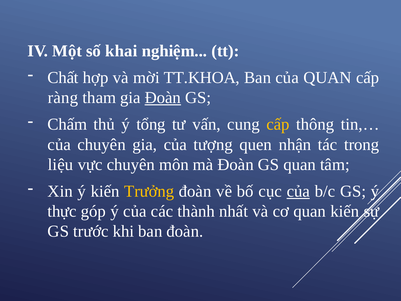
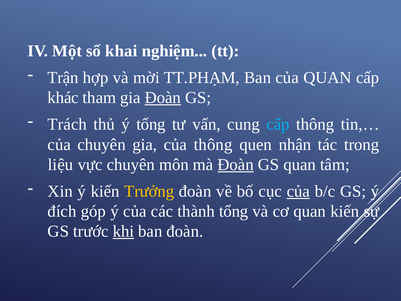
Chất: Chất -> Trận (63, 78)
TT.KHOA: TT.KHOA -> TT.PHẠM (202, 78)
ràng: ràng -> khác (63, 98)
Chấm: Chấm -> Trách (67, 124)
cấp colour: yellow -> light blue (278, 124)
của tượng: tượng -> thông (213, 144)
Đoàn underline: none -> present (236, 164)
thực: thực -> đích (62, 211)
thành nhất: nhất -> tổng (234, 211)
khi underline: none -> present (123, 231)
